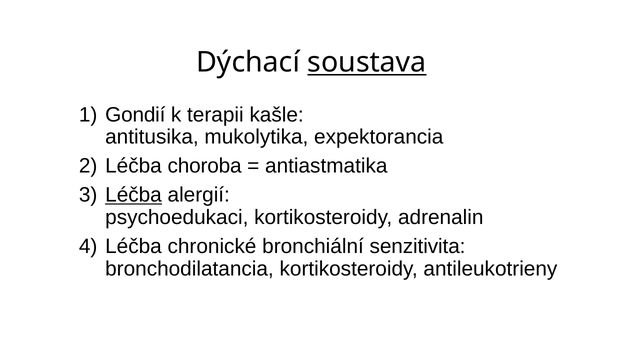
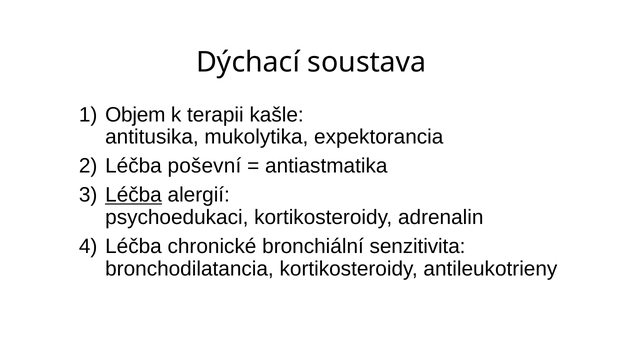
soustava underline: present -> none (367, 62)
Gondií: Gondií -> Objem (135, 114)
choroba: choroba -> poševní (204, 166)
